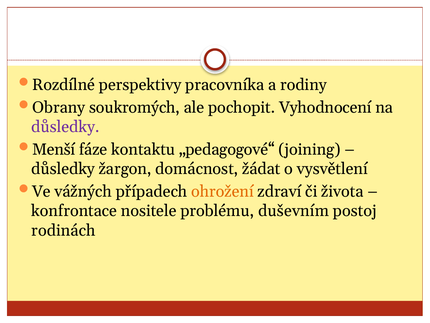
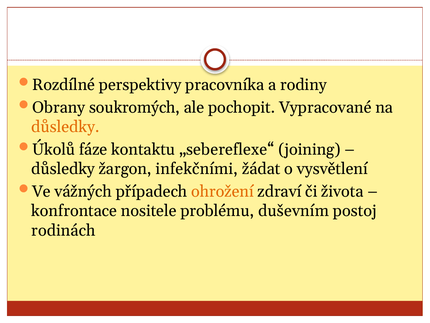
Vyhodnocení: Vyhodnocení -> Vypracované (325, 107)
důsledky colour: purple -> orange (65, 127)
Menší: Menší -> Úkolů (54, 149)
„pedagogové“: „pedagogové“ -> „sebereflexe“ (227, 149)
domácnost: domácnost -> infekčními (197, 169)
